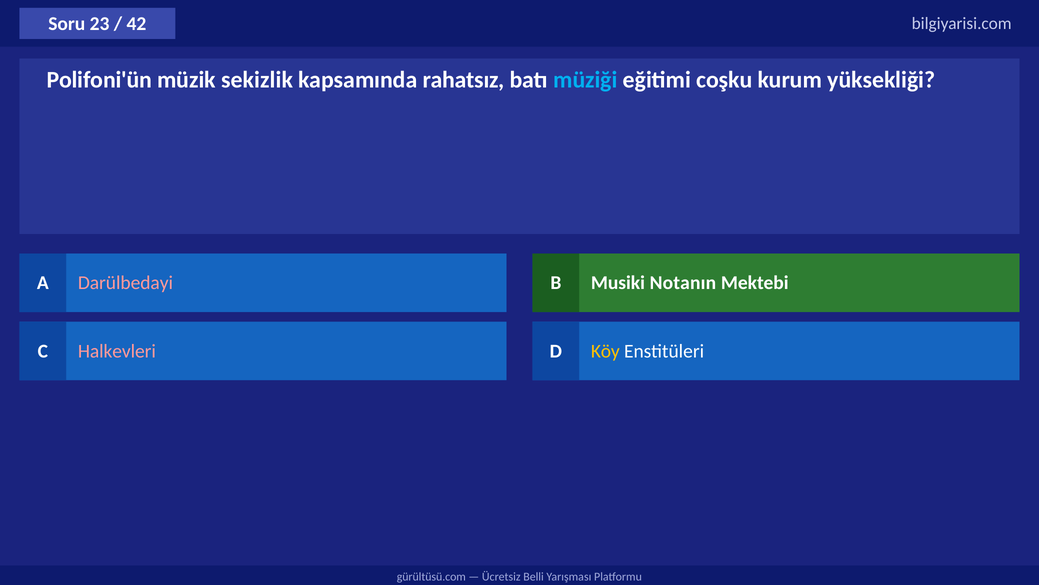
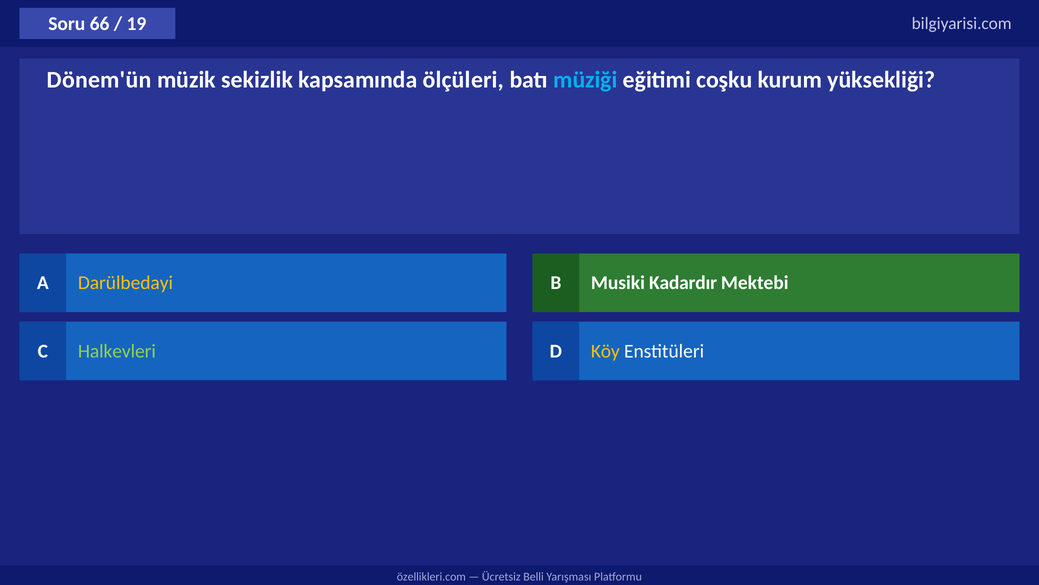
23: 23 -> 66 (100, 24)
42: 42 -> 19 (136, 24)
Polifoni'ün: Polifoni'ün -> Dönem'ün (99, 80)
rahatsız: rahatsız -> ölçüleri (463, 80)
Darülbedayi colour: pink -> yellow (125, 283)
Notanın: Notanın -> Kadardır (683, 283)
Halkevleri colour: pink -> light green (117, 351)
gürültüsü.com: gürültüsü.com -> özellikleri.com (431, 576)
